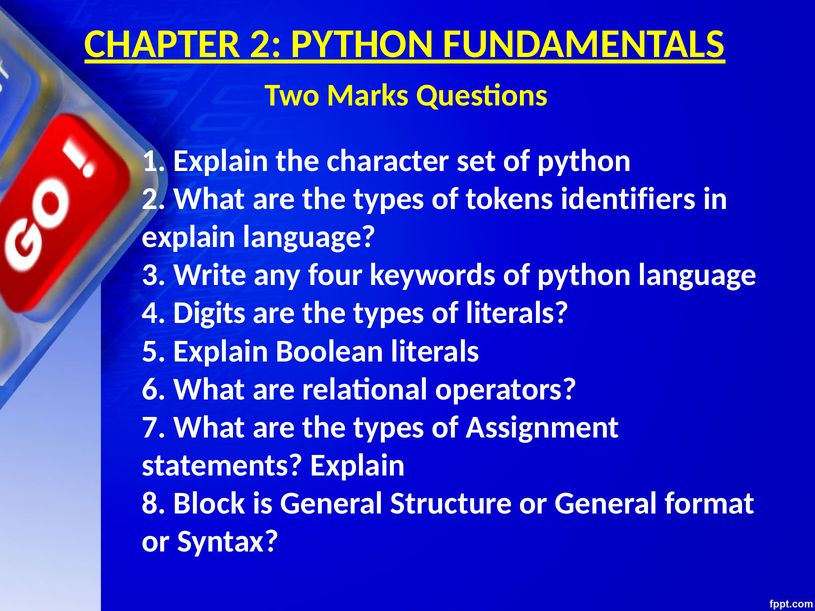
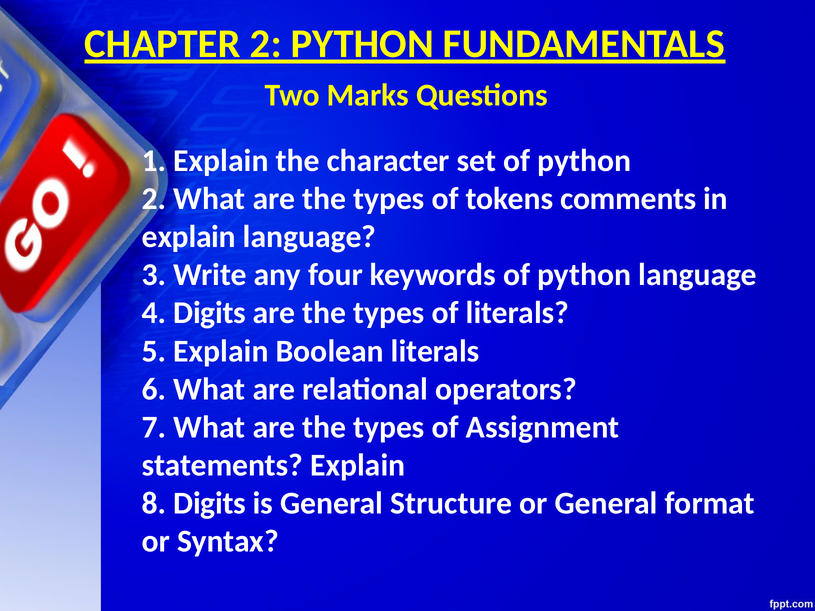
identifiers: identifiers -> comments (628, 199)
8 Block: Block -> Digits (210, 503)
